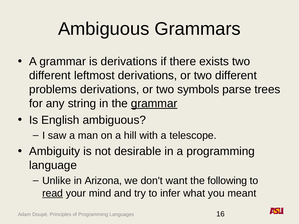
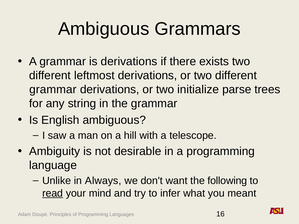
problems: problems -> grammar (53, 90)
symbols: symbols -> initialize (198, 90)
grammar underline: present -> none (154, 103)
Arizona: Arizona -> Always (103, 181)
